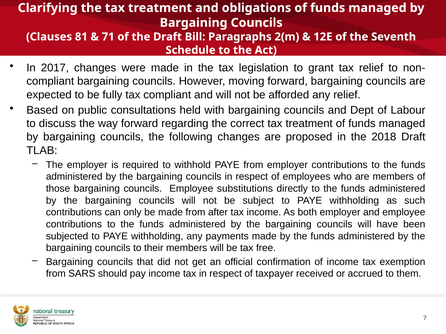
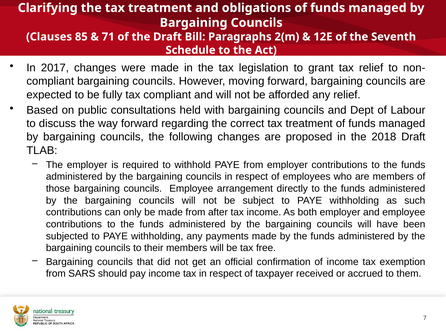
81: 81 -> 85 (81, 37)
substitutions: substitutions -> arrangement (245, 189)
